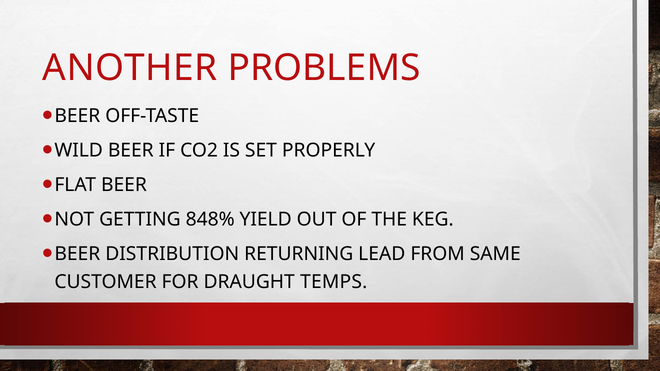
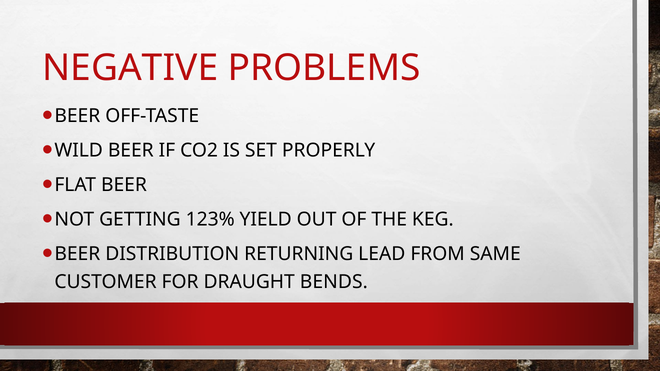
ANOTHER: ANOTHER -> NEGATIVE (130, 68)
848%: 848% -> 123% (210, 220)
TEMPS: TEMPS -> BENDS (334, 282)
